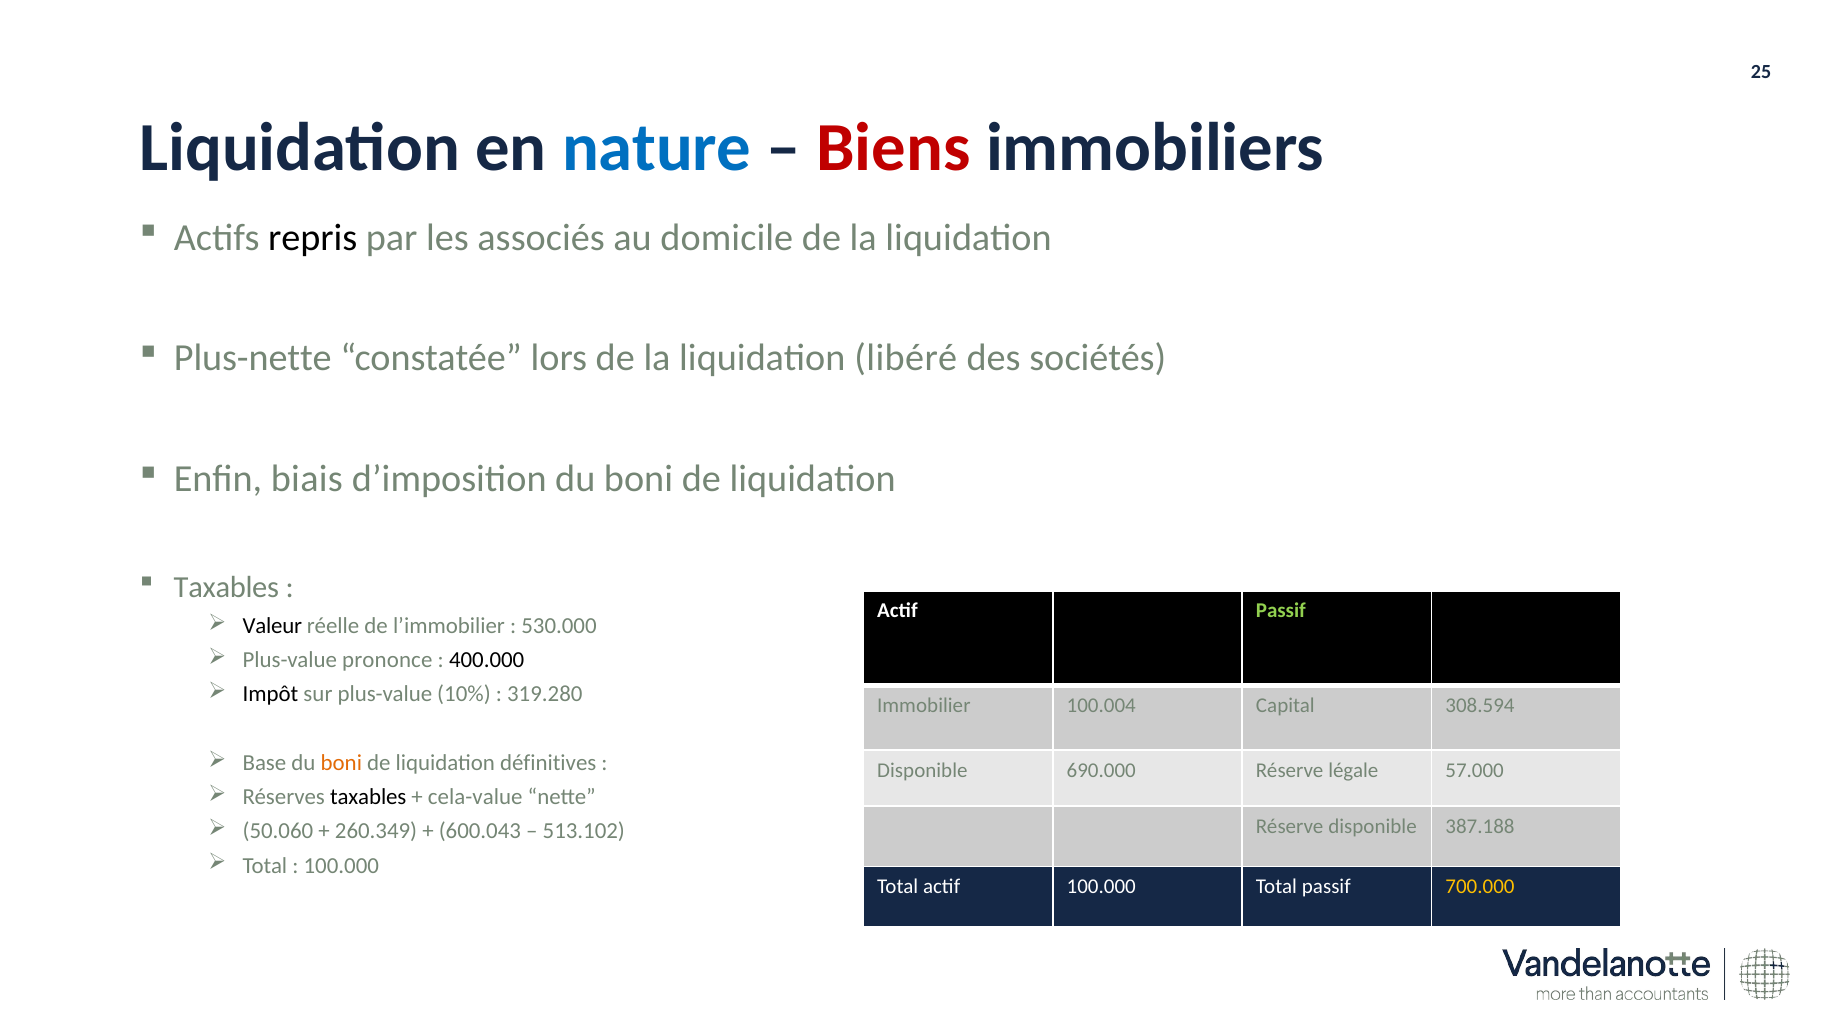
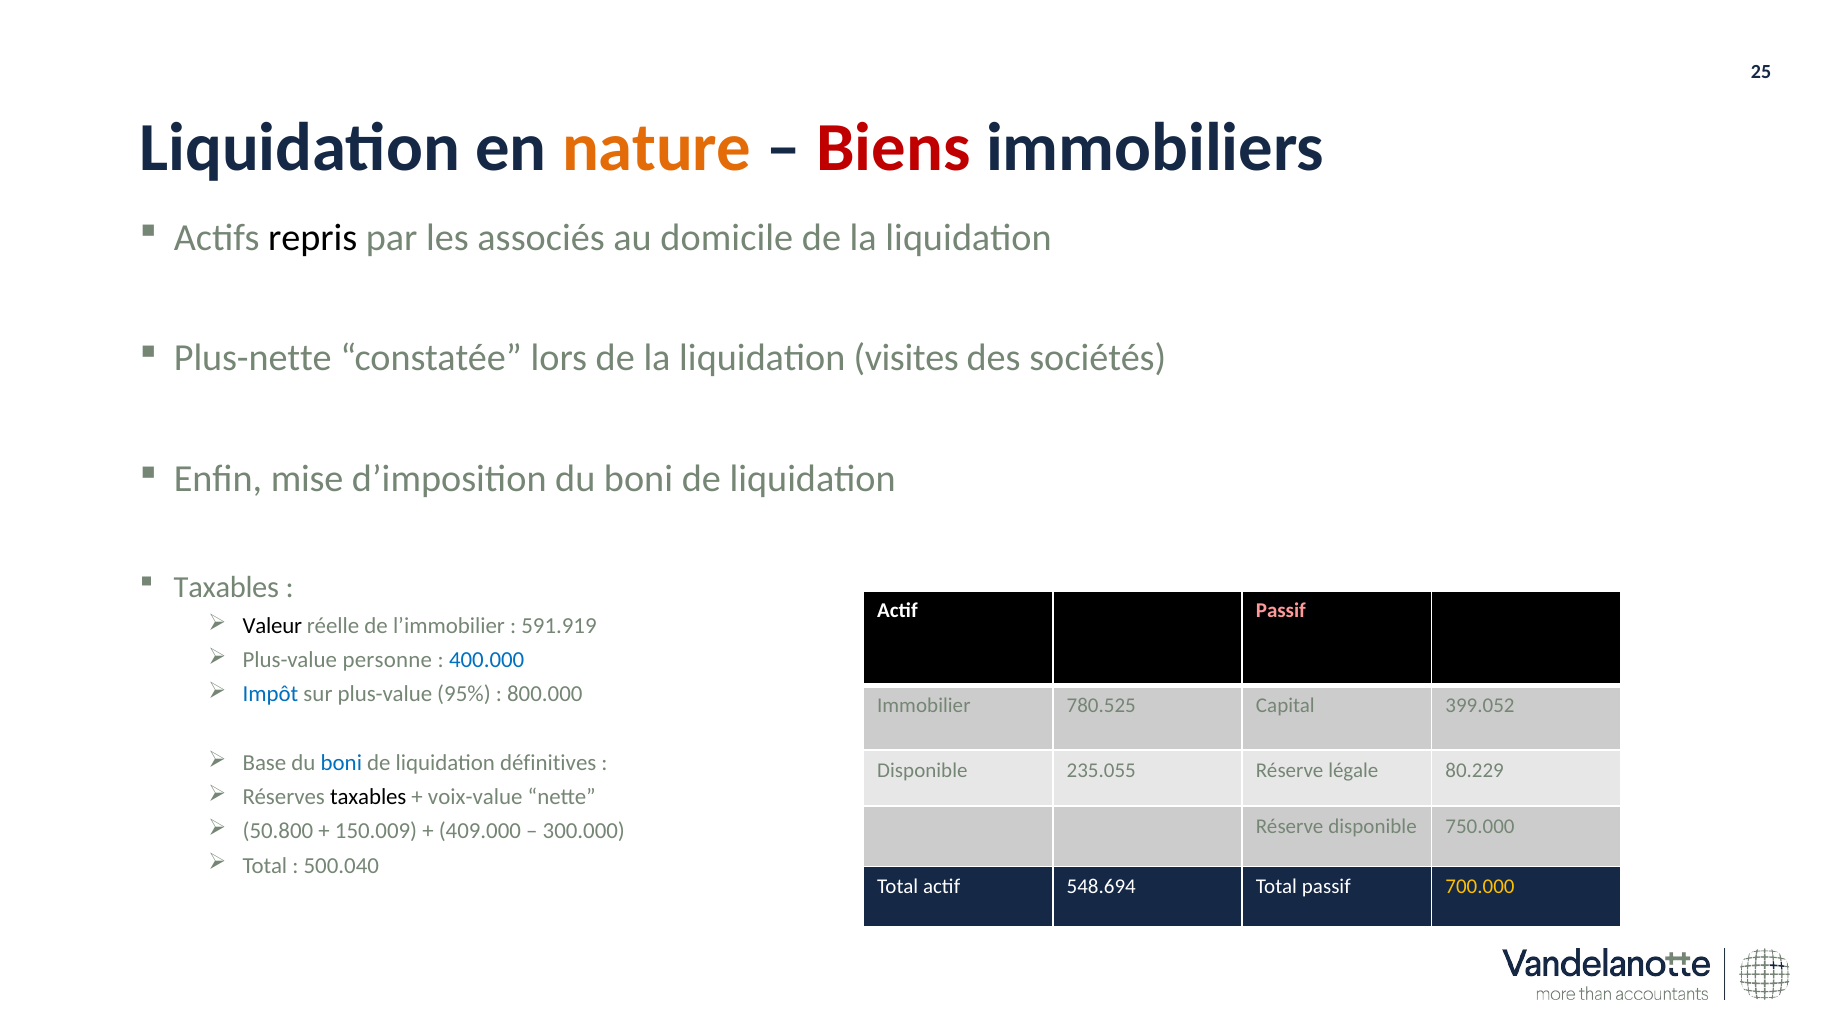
nature colour: blue -> orange (657, 147)
libéré: libéré -> visites (906, 358)
biais: biais -> mise (307, 479)
Passif colour: light green -> pink (1281, 611)
530.000: 530.000 -> 591.919 (559, 626)
prononce: prononce -> personne (387, 660)
400.000 colour: black -> blue (487, 660)
Impôt colour: black -> blue (270, 694)
10%: 10% -> 95% (464, 694)
319.280: 319.280 -> 800.000 (545, 694)
100.004: 100.004 -> 780.525 (1101, 706)
308.594: 308.594 -> 399.052 (1480, 706)
boni colour: orange -> blue (341, 763)
690.000: 690.000 -> 235.055 (1101, 770)
57.000: 57.000 -> 80.229 (1475, 770)
cela-value: cela-value -> voix-value (475, 797)
387.188: 387.188 -> 750.000 (1480, 826)
50.060: 50.060 -> 50.800 (278, 831)
260.349: 260.349 -> 150.009 (376, 831)
600.043: 600.043 -> 409.000 (480, 831)
513.102: 513.102 -> 300.000 (584, 831)
100.000: 100.000 -> 500.040 (341, 866)
actif 100.000: 100.000 -> 548.694 (1101, 887)
